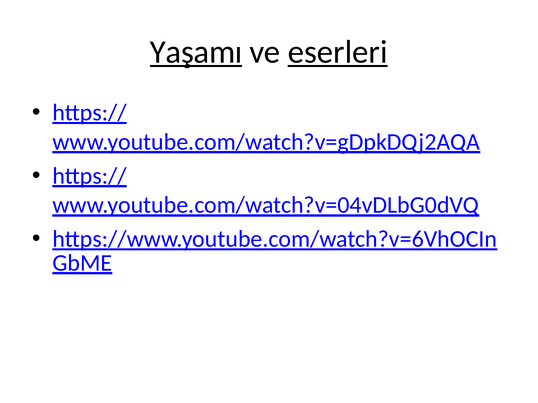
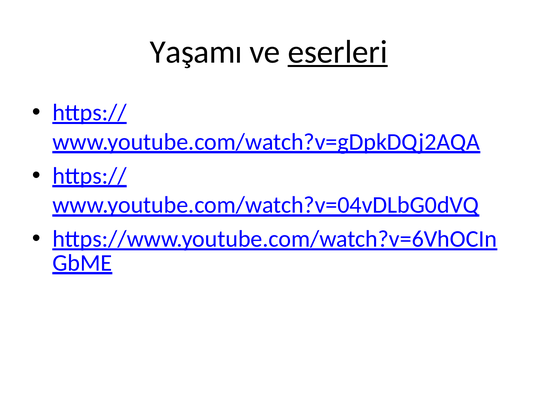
Yaşamı underline: present -> none (196, 52)
